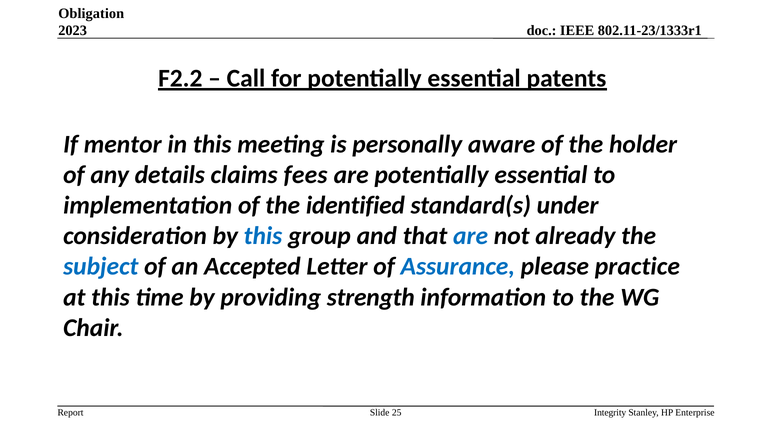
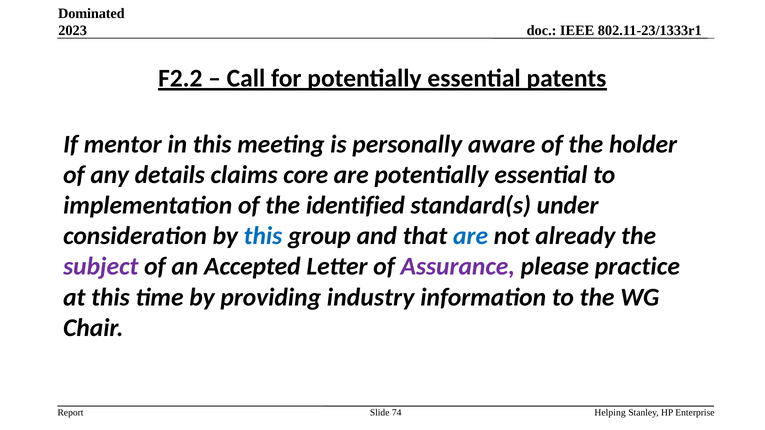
Obligation: Obligation -> Dominated (91, 13)
fees: fees -> core (306, 175)
subject colour: blue -> purple (101, 267)
Assurance colour: blue -> purple (458, 267)
strength: strength -> industry (371, 297)
25: 25 -> 74 (397, 413)
Integrity: Integrity -> Helping (610, 413)
